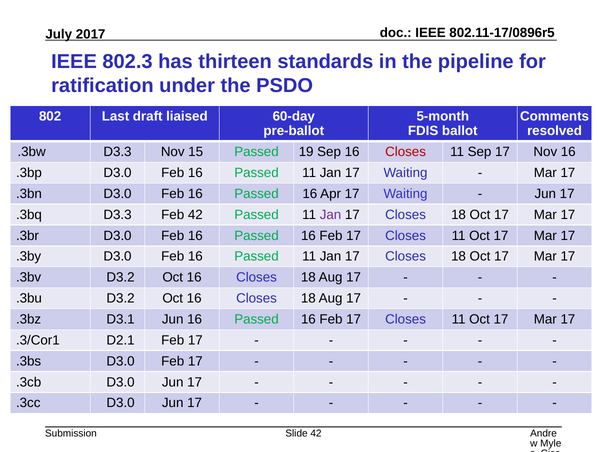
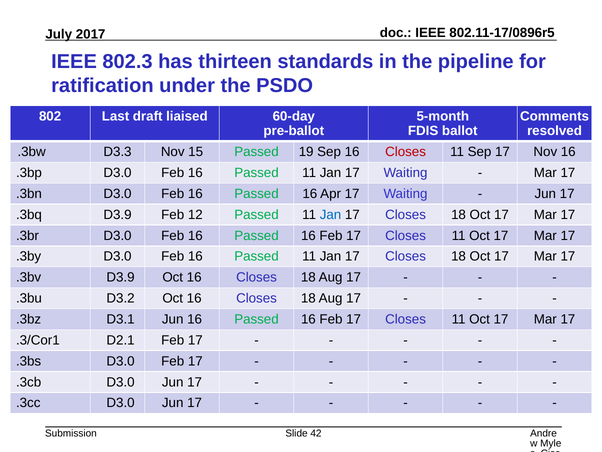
.3bq D3.3: D3.3 -> D3.9 (118, 214)
Feb 42: 42 -> 12 (195, 214)
Jan colour: purple -> blue (331, 214)
.3bv D3.2: D3.2 -> D3.9 (121, 277)
